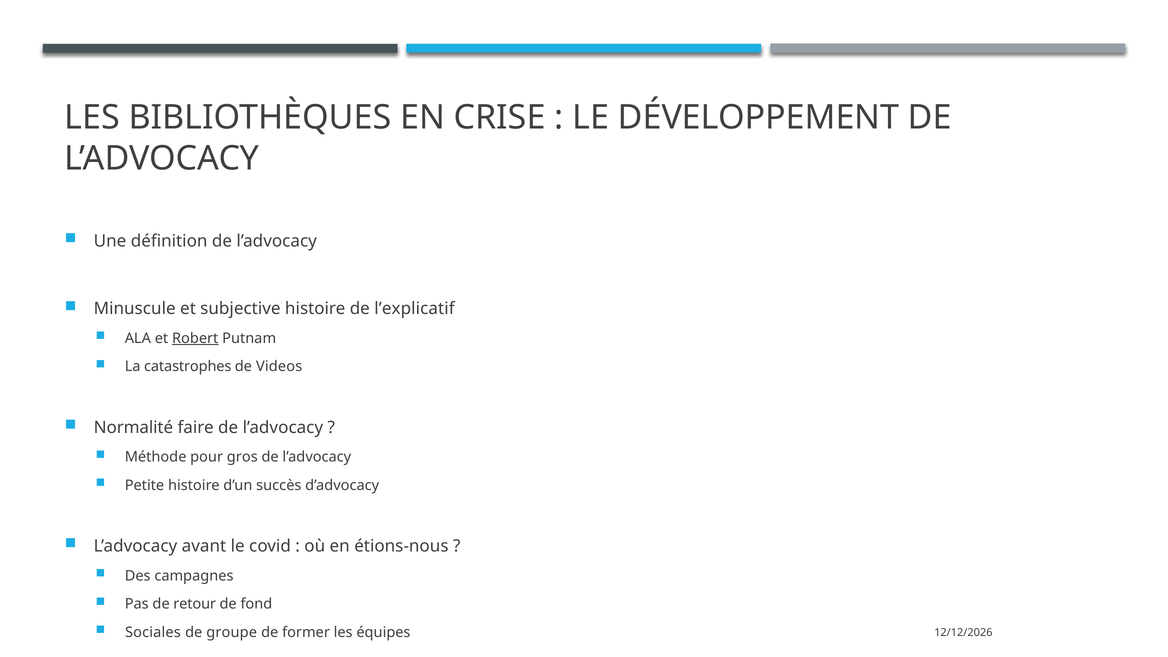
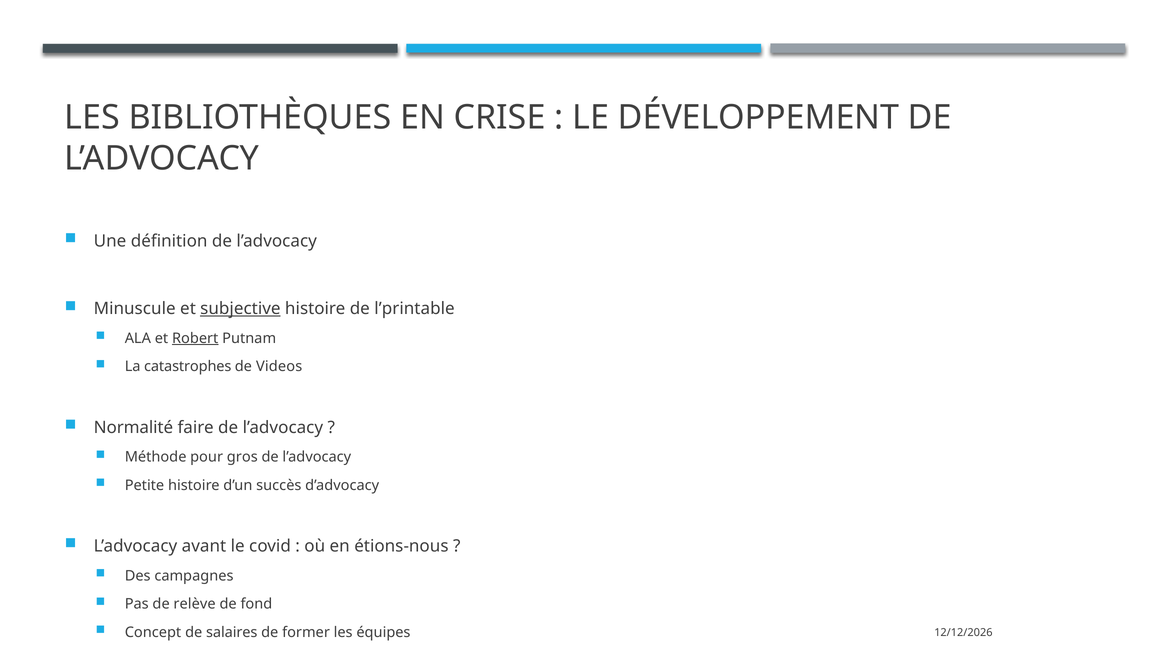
subjective underline: none -> present (240, 309)
l’explicatif: l’explicatif -> l’printable (415, 309)
retour: retour -> relève (195, 604)
Sociales: Sociales -> Concept (153, 632)
groupe: groupe -> salaires (232, 632)
